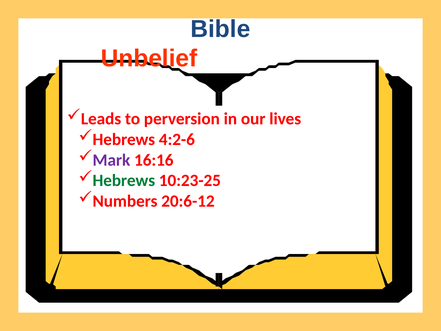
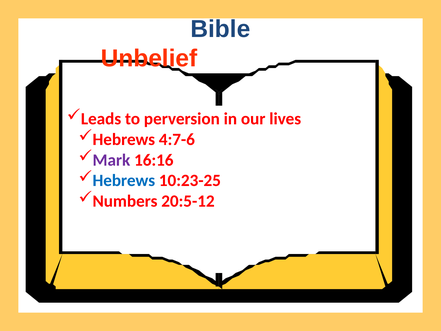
4:2-6: 4:2-6 -> 4:7-6 (177, 139)
Hebrews colour: green -> blue (124, 181)
20:6-12: 20:6-12 -> 20:5-12 (188, 201)
